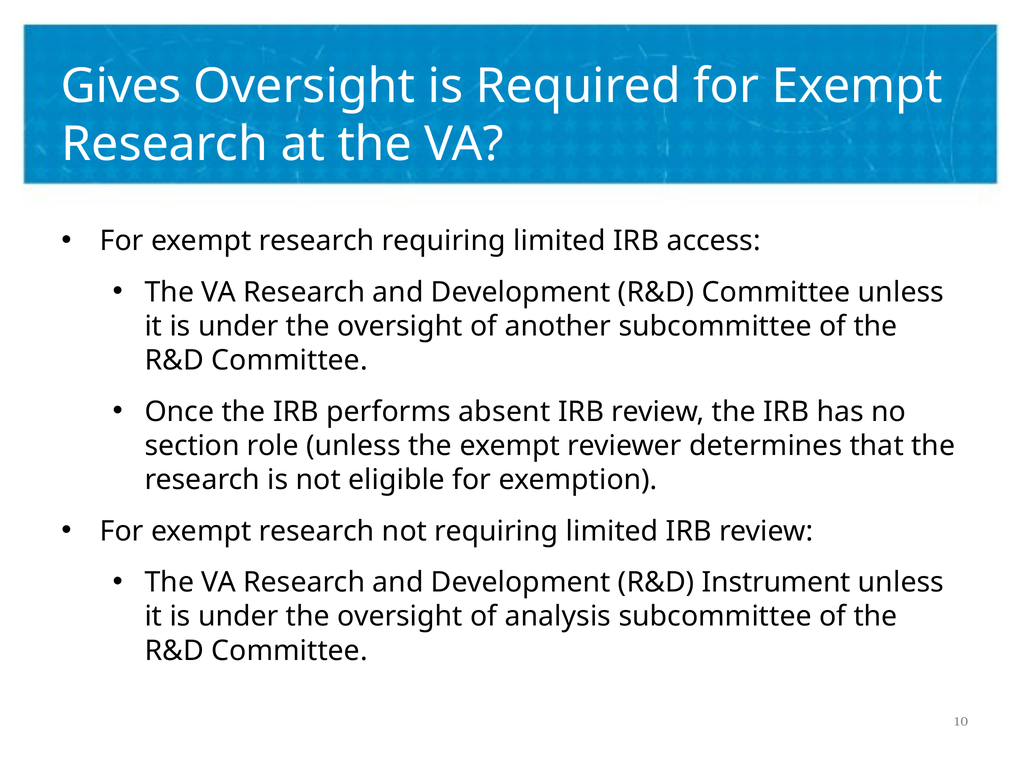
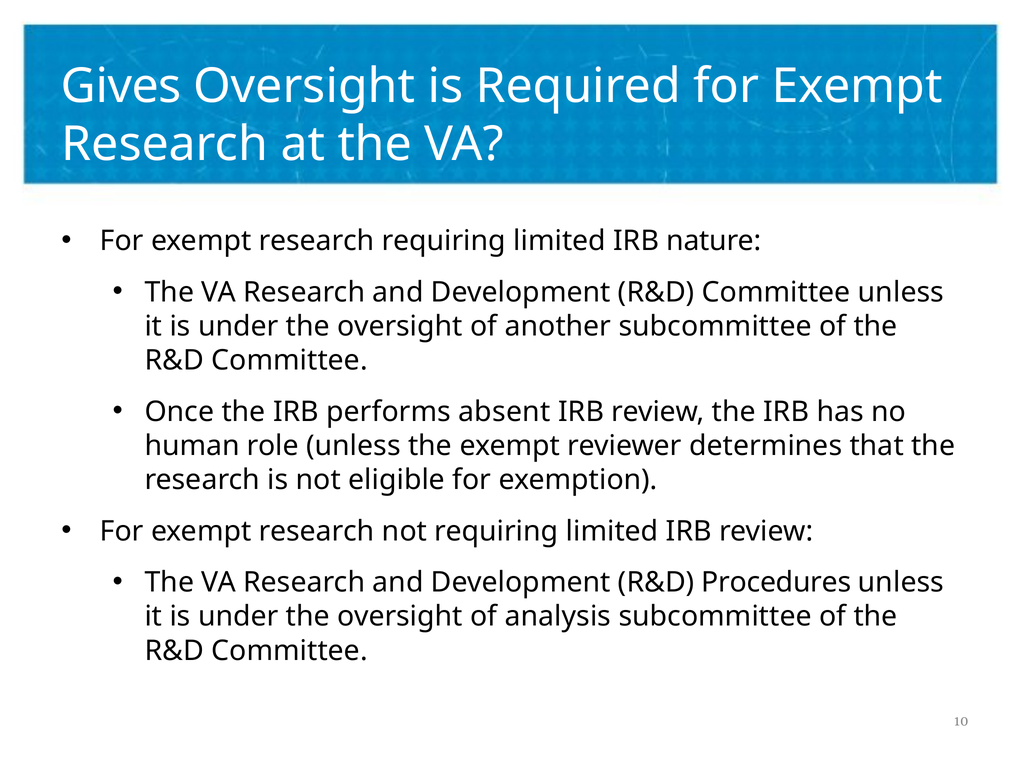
access: access -> nature (714, 241)
section: section -> human (192, 446)
Instrument: Instrument -> Procedures (776, 582)
